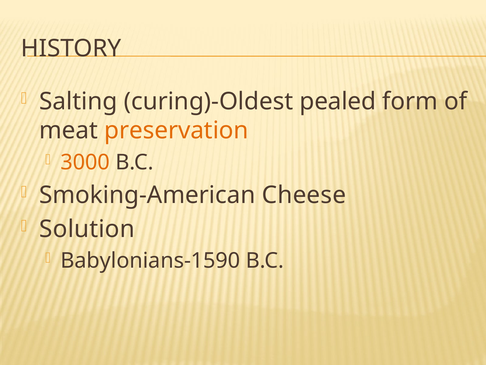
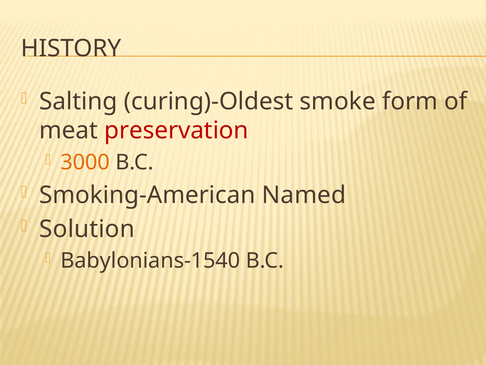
pealed: pealed -> smoke (338, 101)
preservation colour: orange -> red (176, 130)
Cheese: Cheese -> Named (304, 195)
Babylonians-1590: Babylonians-1590 -> Babylonians-1540 (150, 260)
